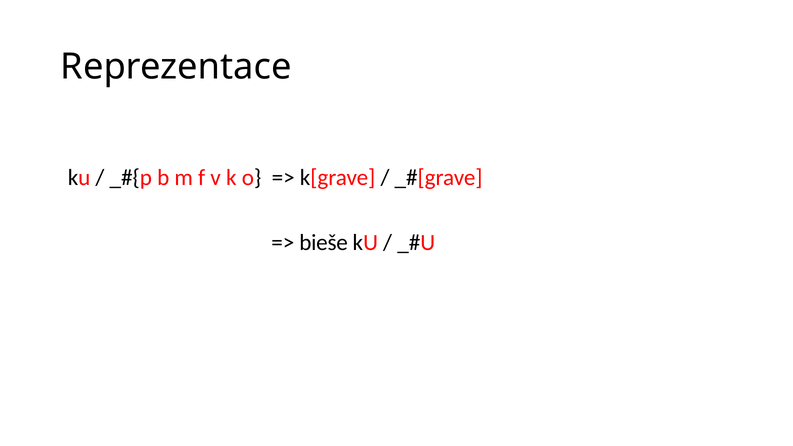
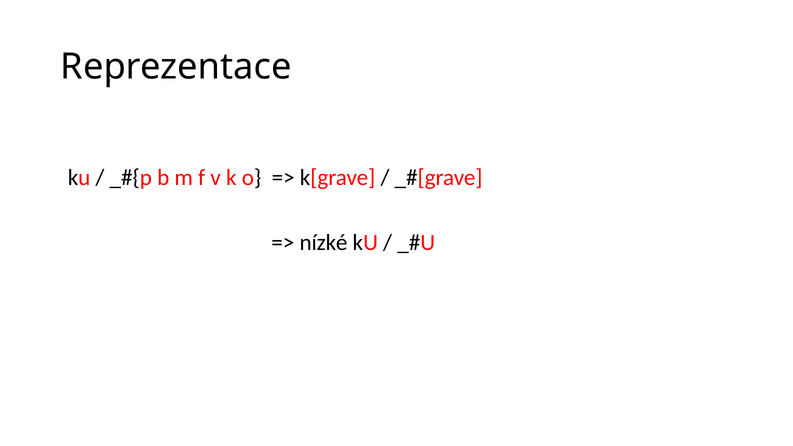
bieše: bieše -> nízké (323, 243)
